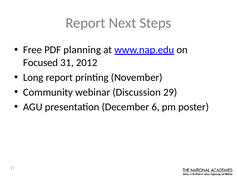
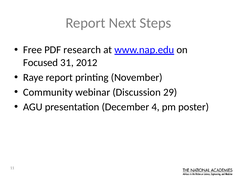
planning: planning -> research (82, 50)
Long: Long -> Raye (33, 77)
6: 6 -> 4 (156, 107)
